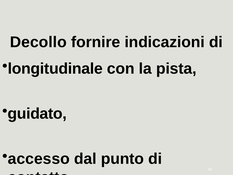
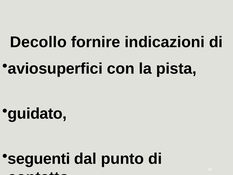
longitudinale: longitudinale -> aviosuperfici (55, 68)
accesso: accesso -> seguenti (39, 159)
